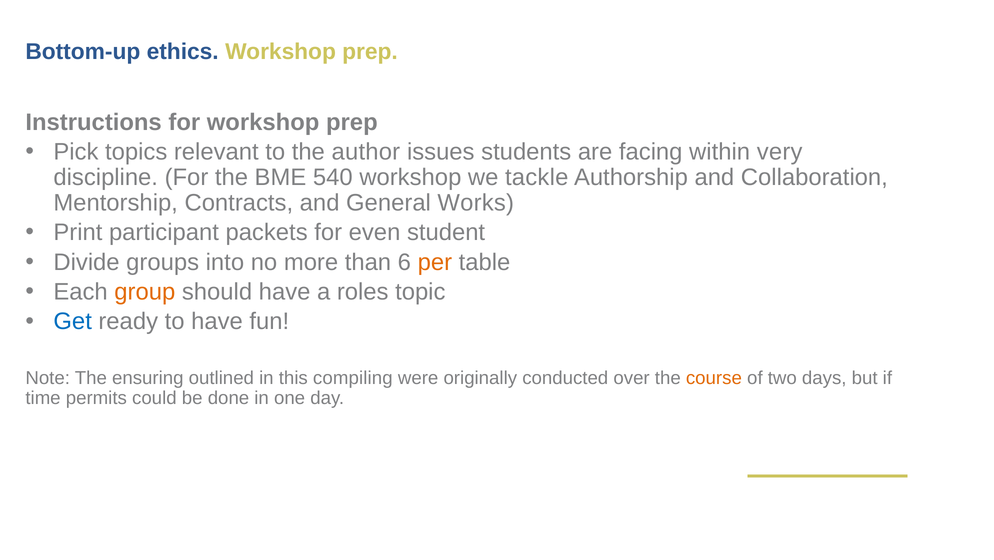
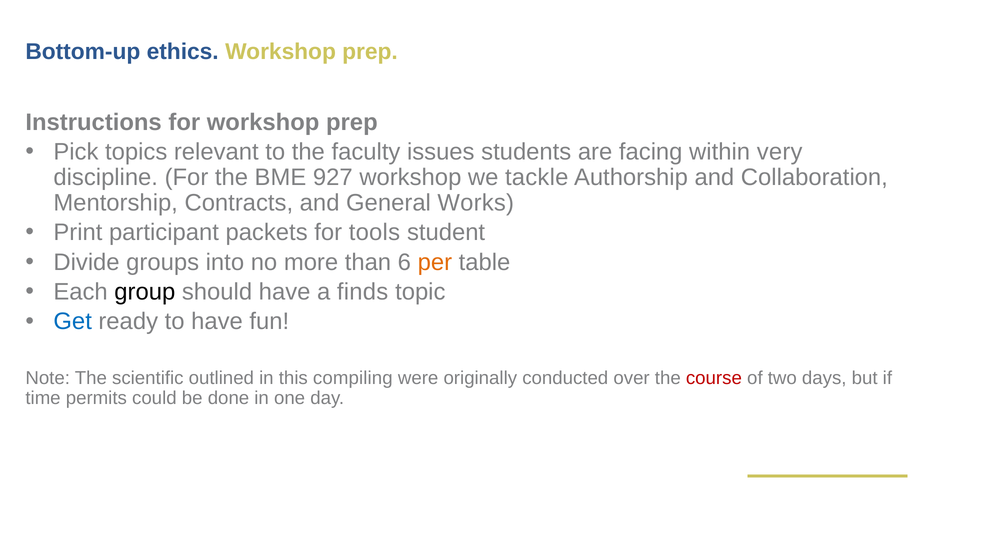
author: author -> faculty (366, 152)
540: 540 -> 927 (333, 177)
even: even -> tools (374, 232)
group colour: orange -> black (145, 292)
roles: roles -> finds (363, 292)
ensuring: ensuring -> scientific (148, 378)
course colour: orange -> red (714, 378)
